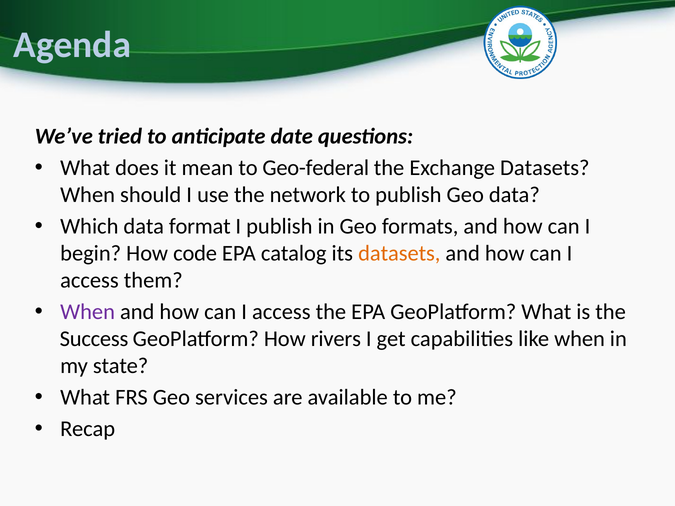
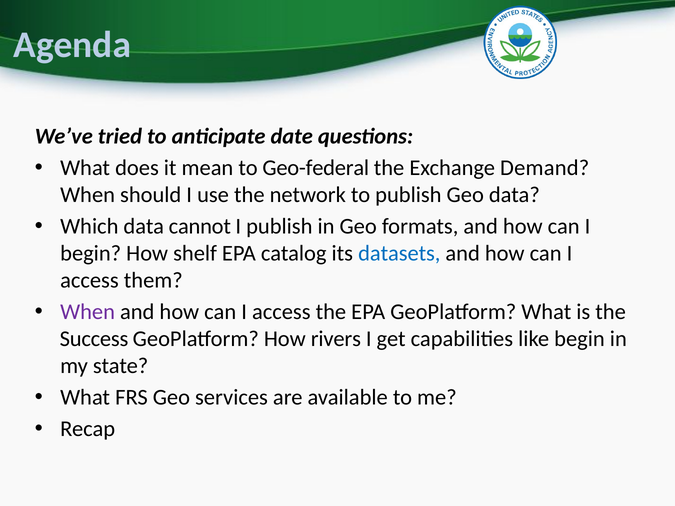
Exchange Datasets: Datasets -> Demand (545, 168)
format: format -> cannot (200, 227)
code: code -> shelf (195, 254)
datasets colour: orange -> blue (399, 254)
like when: when -> begin (579, 339)
